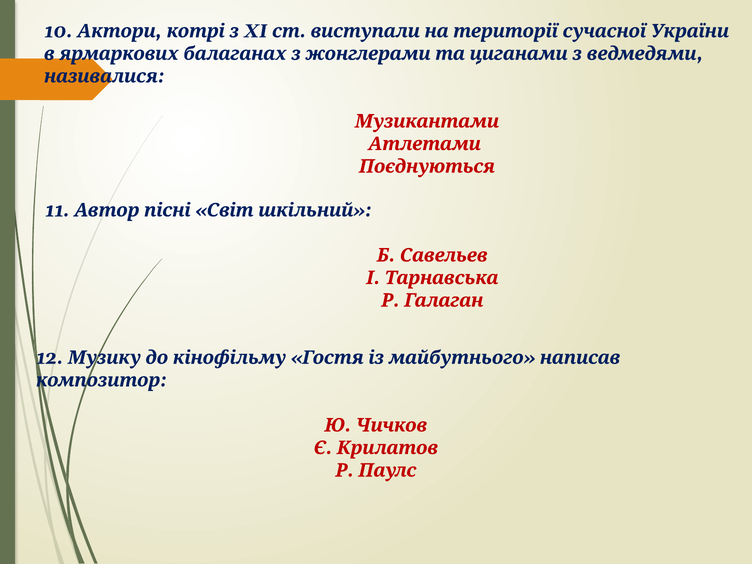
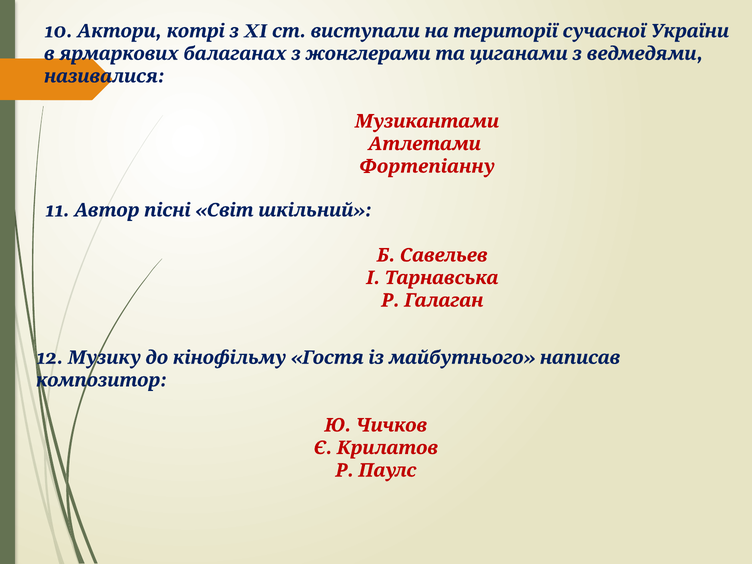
Поєднуються: Поєднуються -> Фортепіанну (427, 166)
